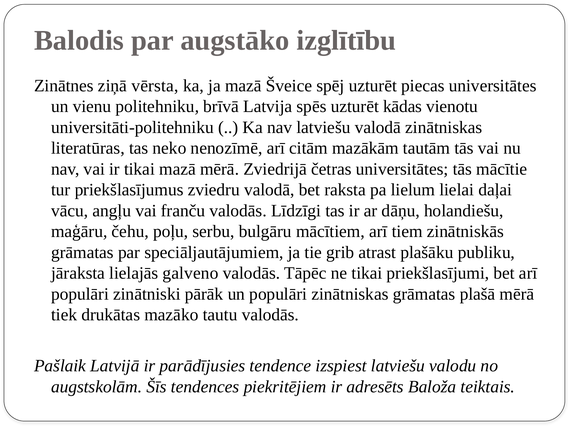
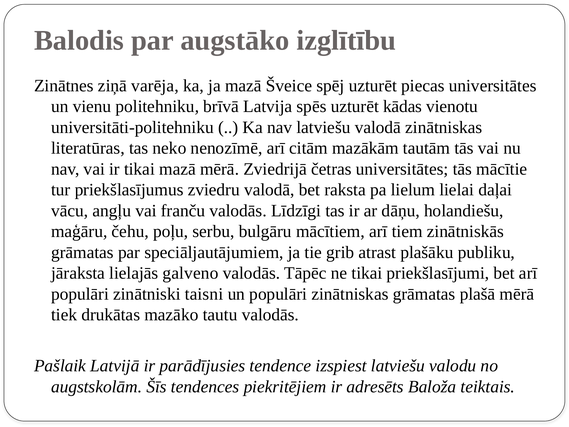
vērsta: vērsta -> varēja (155, 86)
pārāk: pārāk -> taisni (204, 294)
